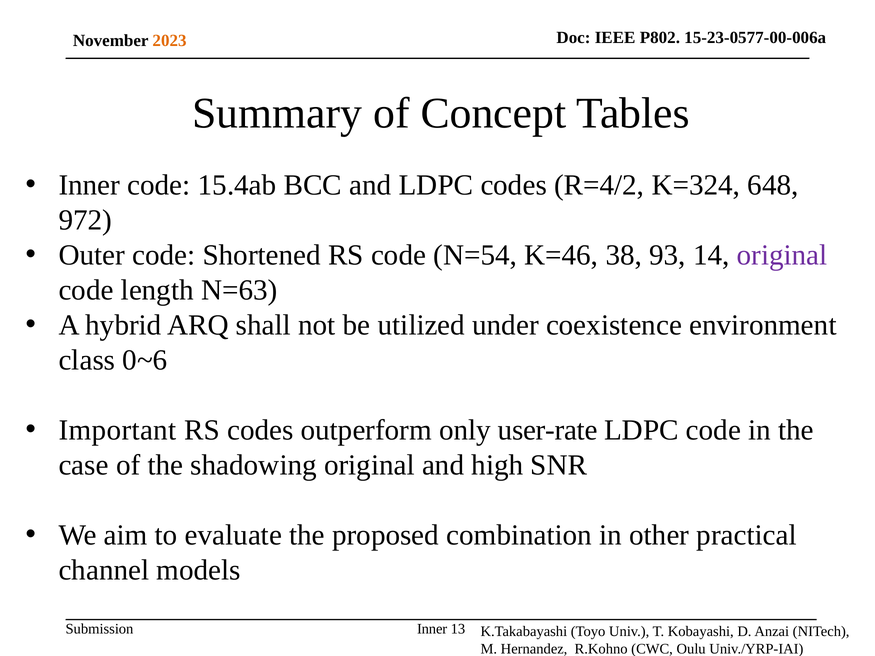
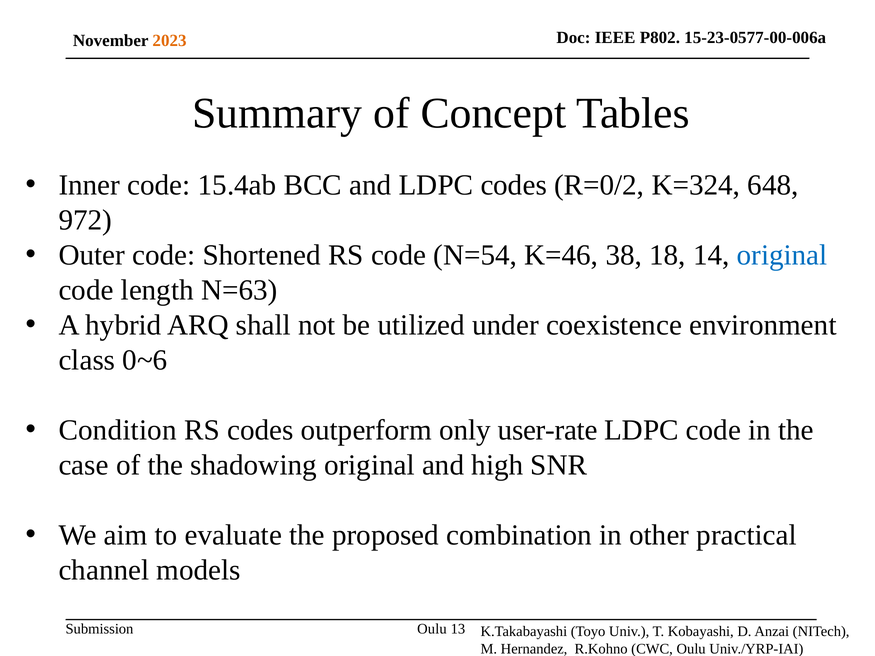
R=4/2: R=4/2 -> R=0/2 (599, 185)
93: 93 -> 18 (668, 255)
original colour: purple -> blue (782, 255)
Important: Important -> Condition (118, 430)
Inner: Inner -> Oulu (432, 629)
